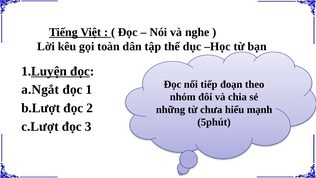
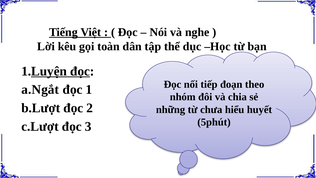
mạnh: mạnh -> huyết (259, 109)
